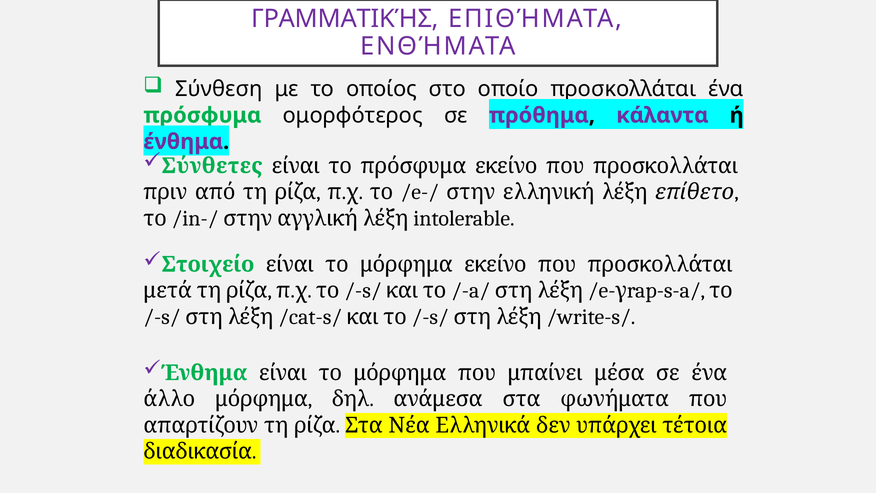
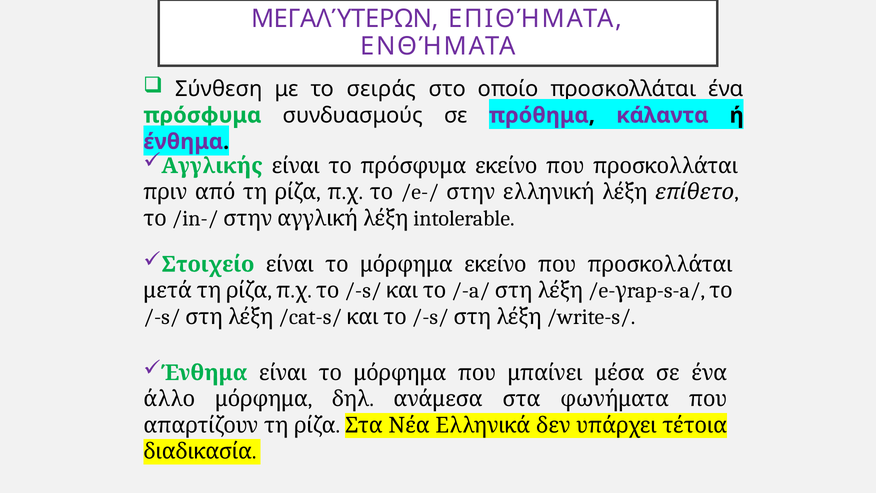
ΓΡΑΜΜΑΤΙΚΉΣ: ΓΡΑΜΜΑΤΙΚΉΣ -> ΜΕΓΑΛΎΤΕΡΩΝ (345, 19)
οποίος: οποίος -> σειράς (381, 89)
ομορφότερος: ομορφότερος -> συνδυασμούς (353, 115)
Σύνθετες: Σύνθετες -> Αγγλικής (212, 166)
